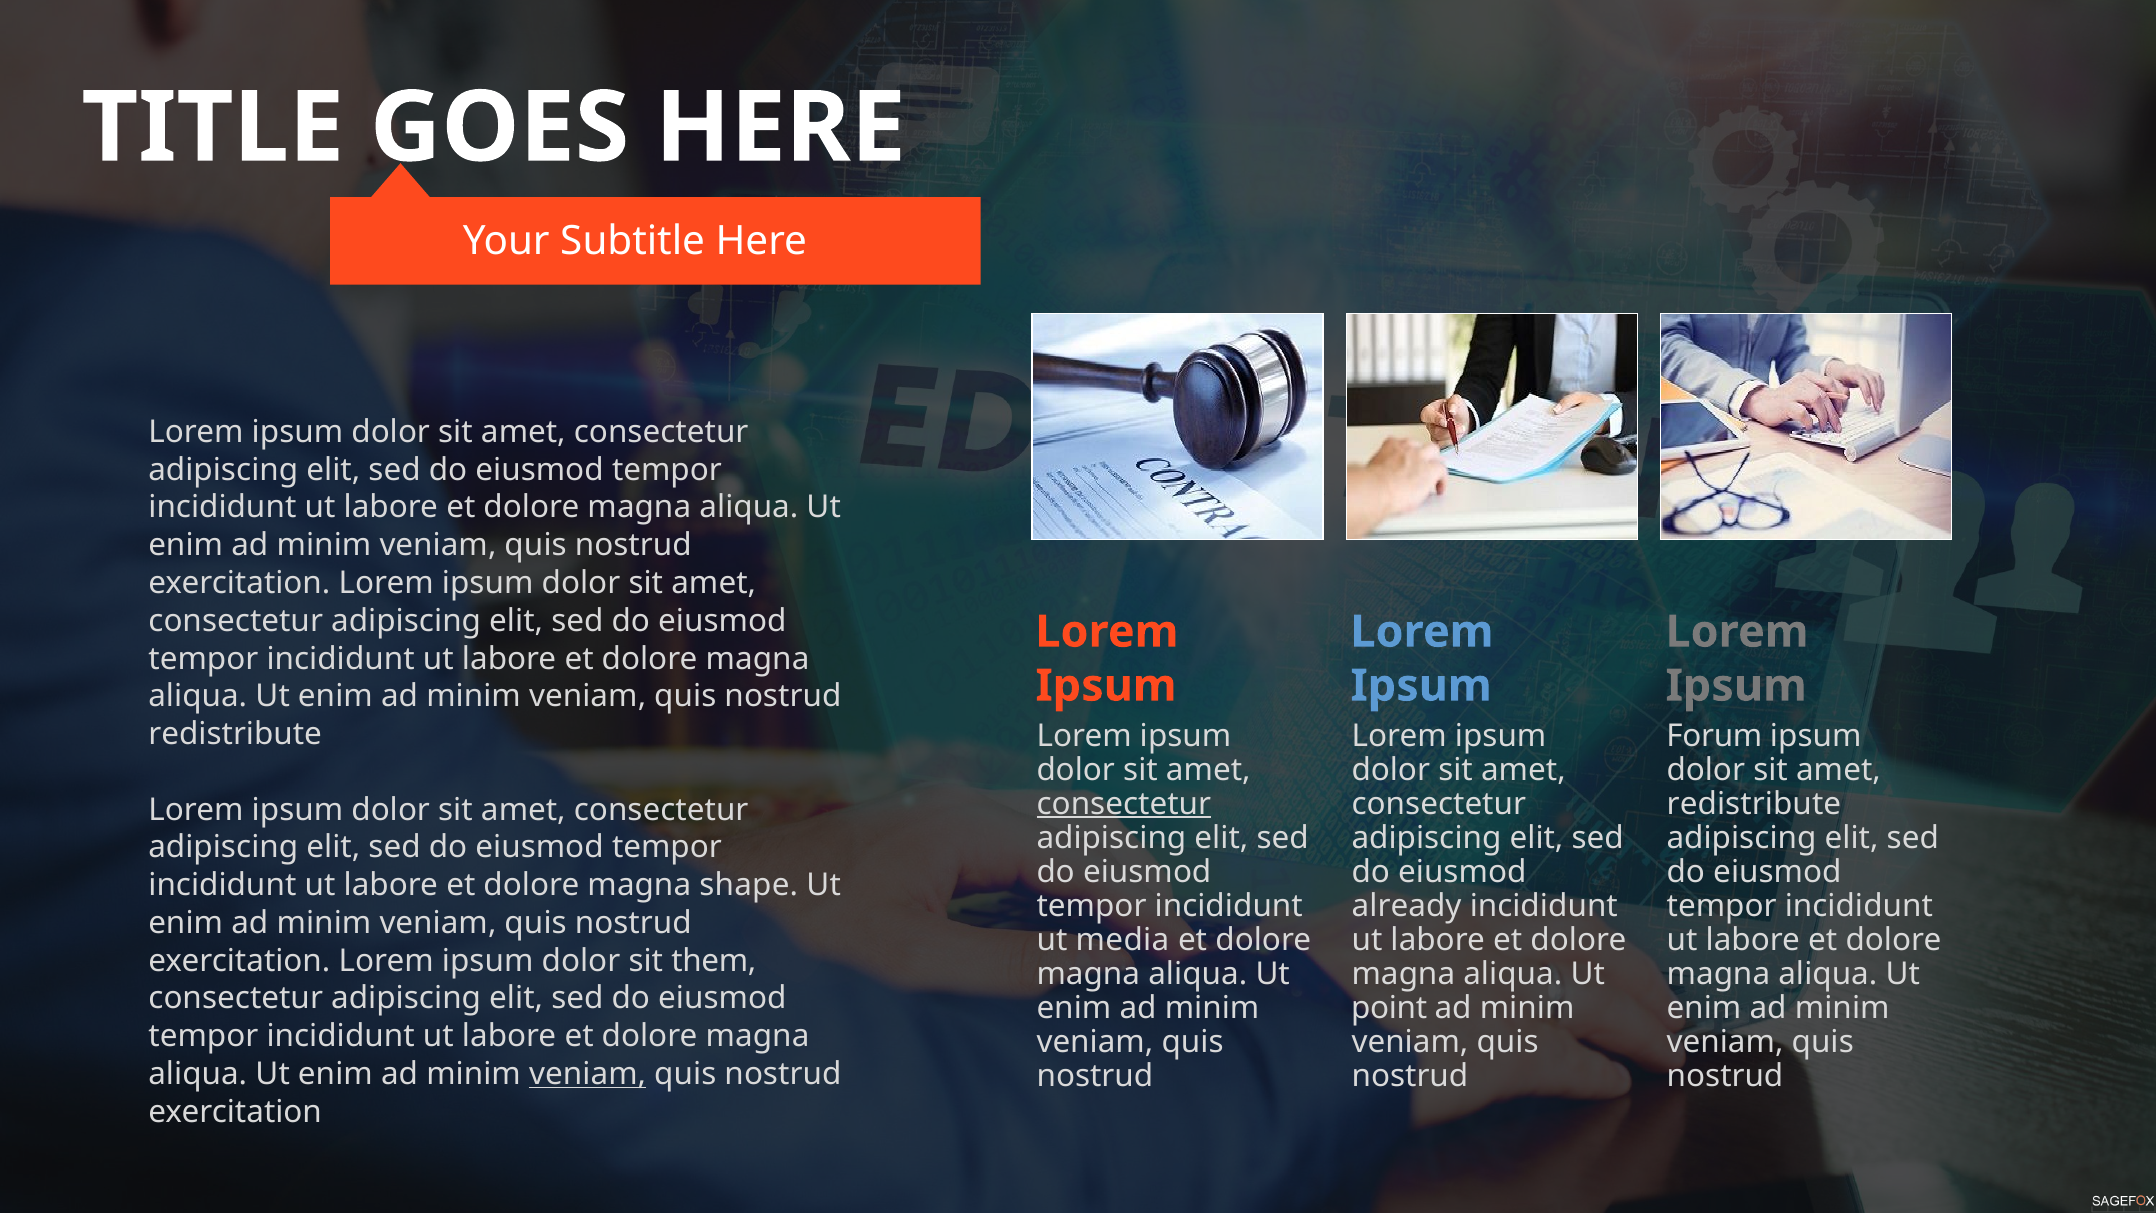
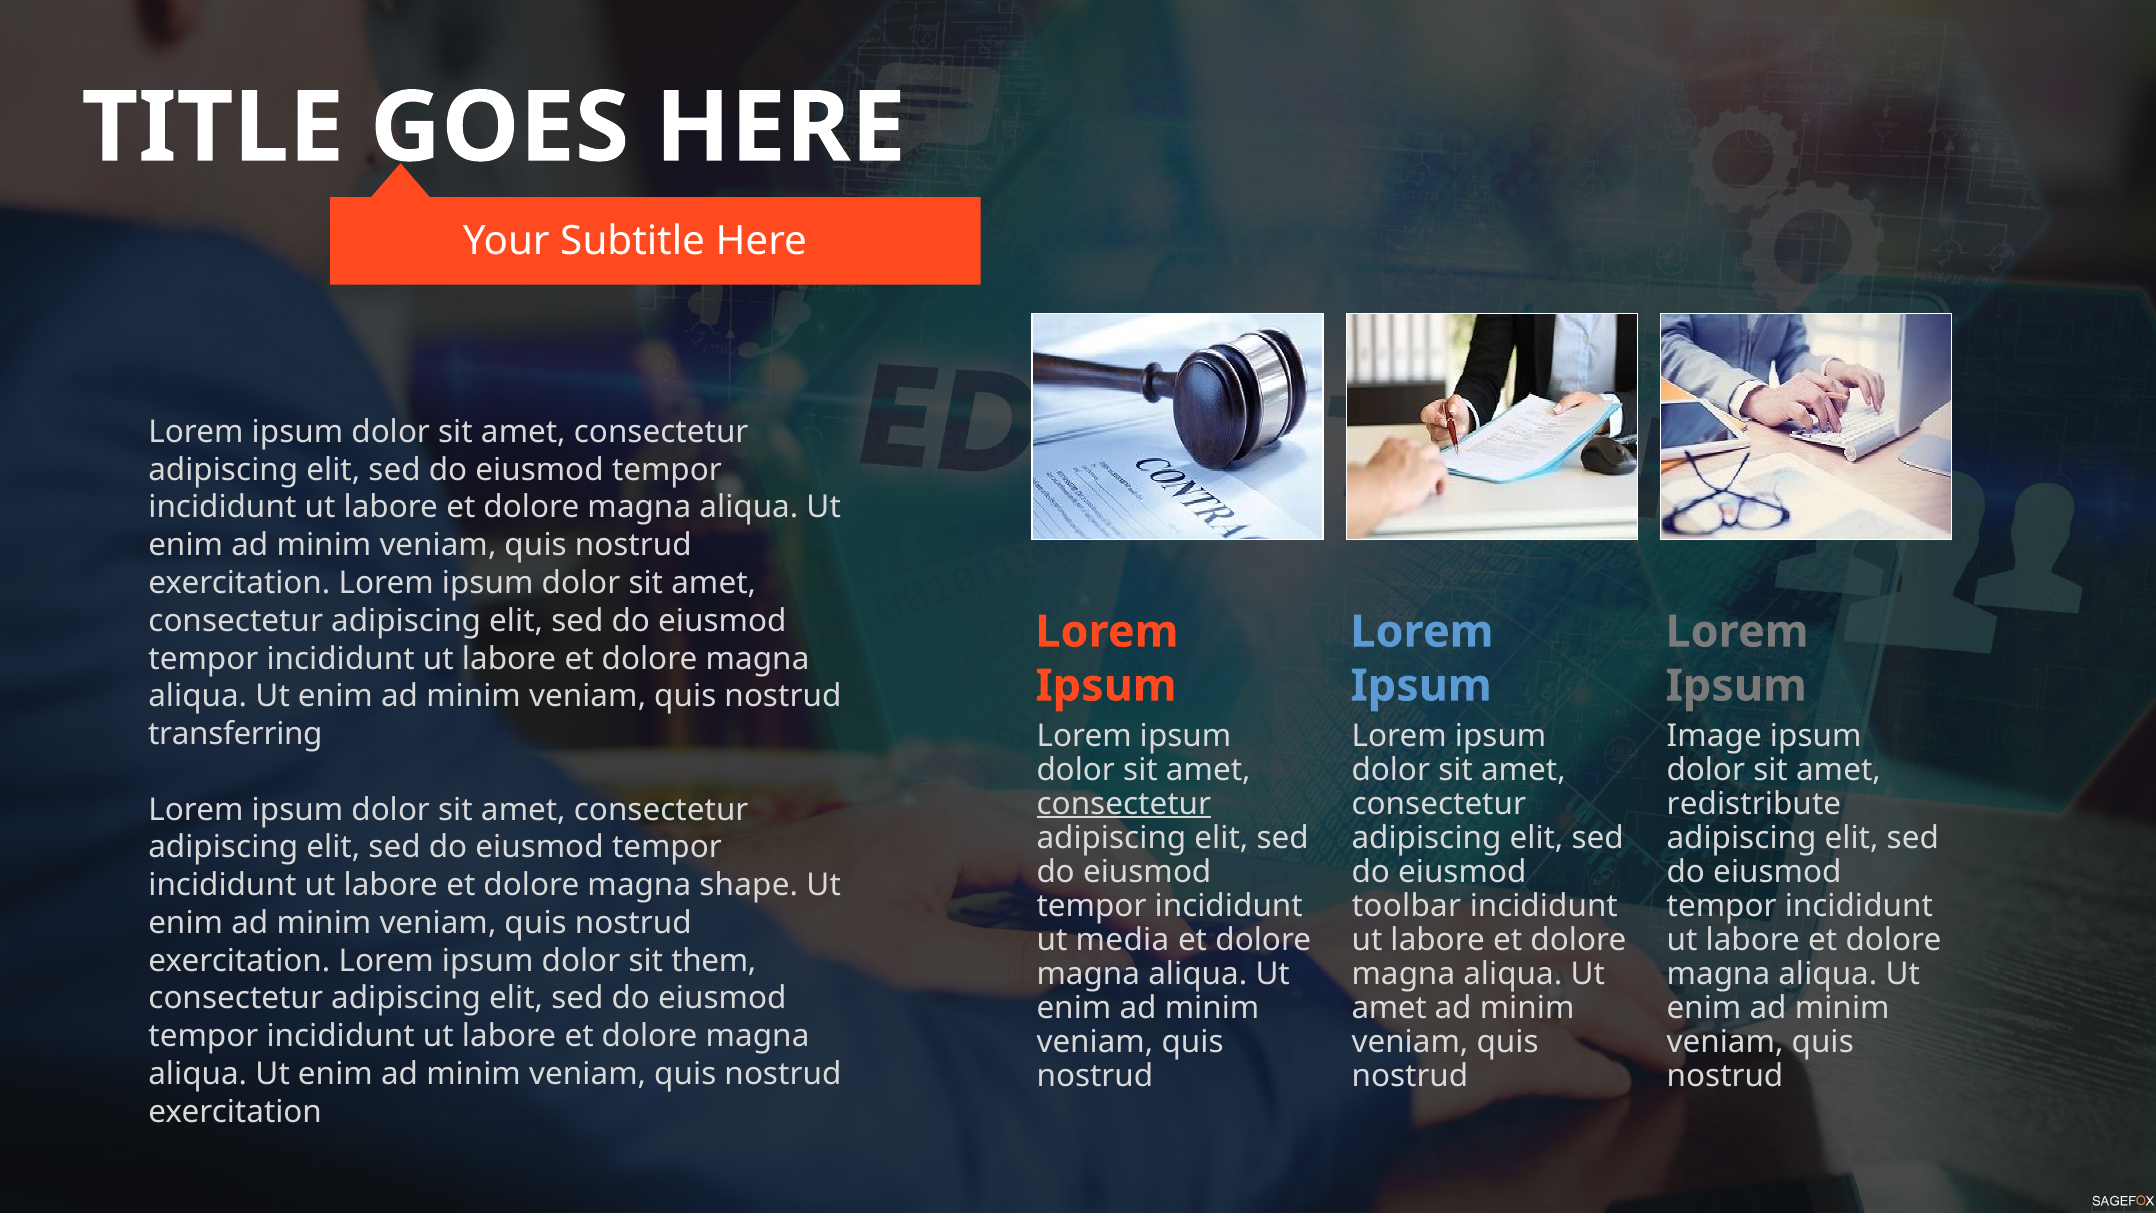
redistribute: redistribute -> transferring (235, 734)
Forum: Forum -> Image (1714, 736)
already: already -> toolbar (1406, 906)
point: point -> amet (1389, 1008)
veniam underline: present -> none (588, 1074)
